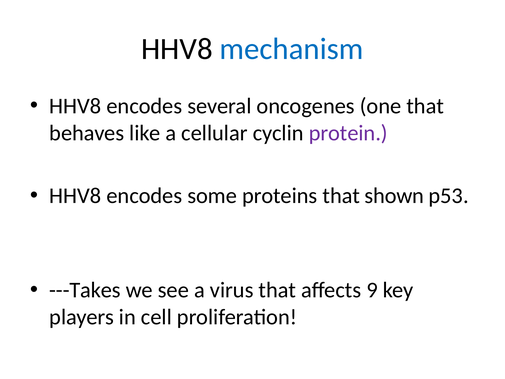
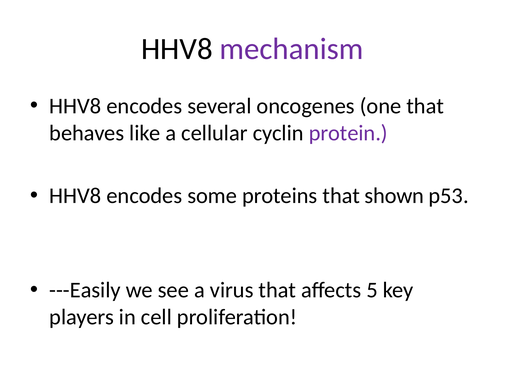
mechanism colour: blue -> purple (292, 49)
---Takes: ---Takes -> ---Easily (85, 290)
9: 9 -> 5 (372, 290)
